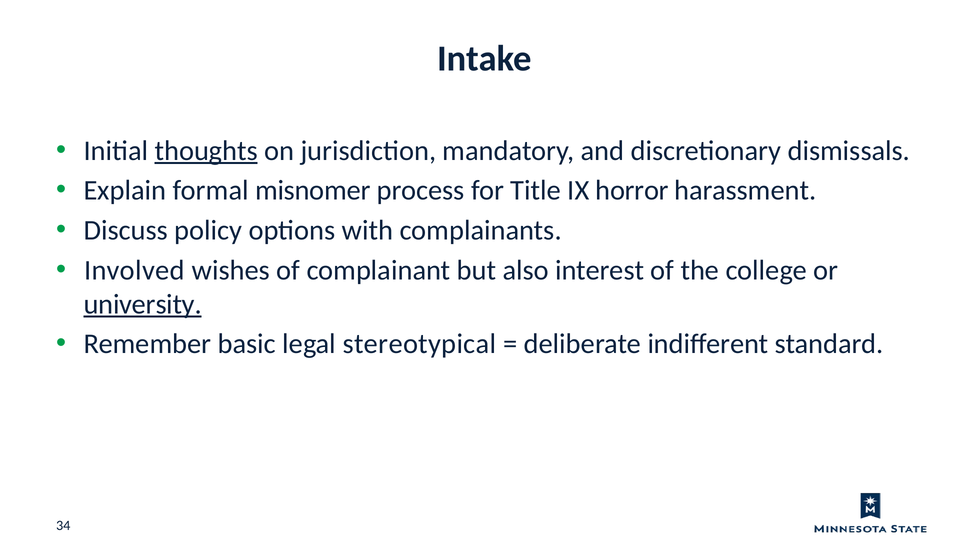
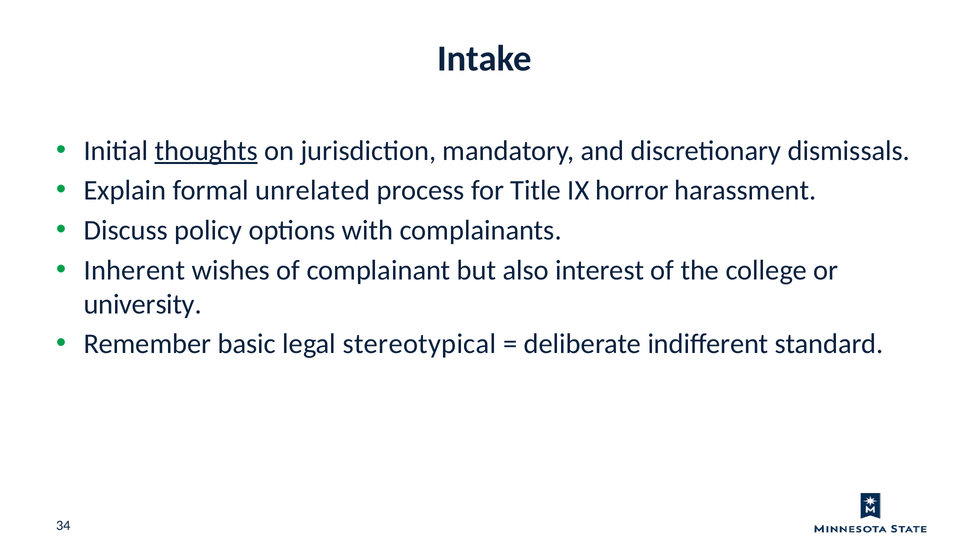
misnomer: misnomer -> unrelated (313, 191)
Involved: Involved -> Inherent (134, 270)
university underline: present -> none (143, 305)
